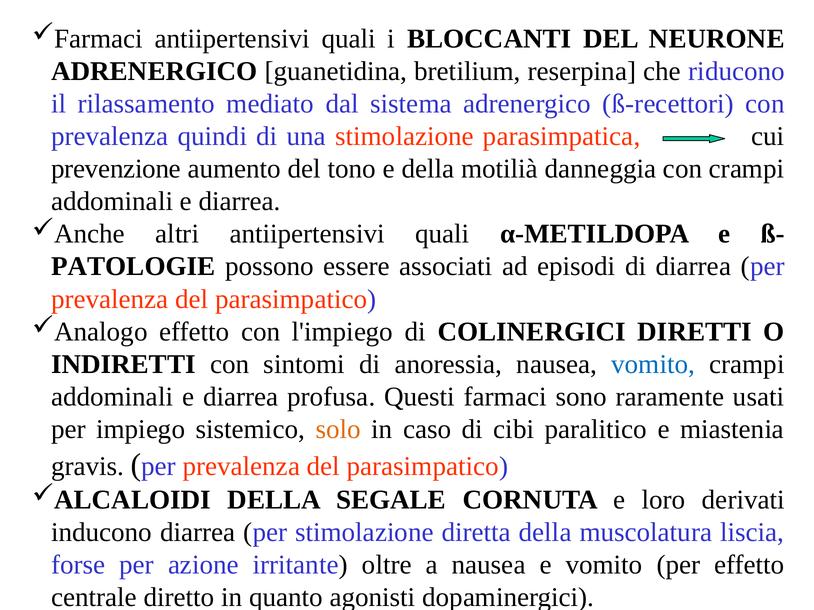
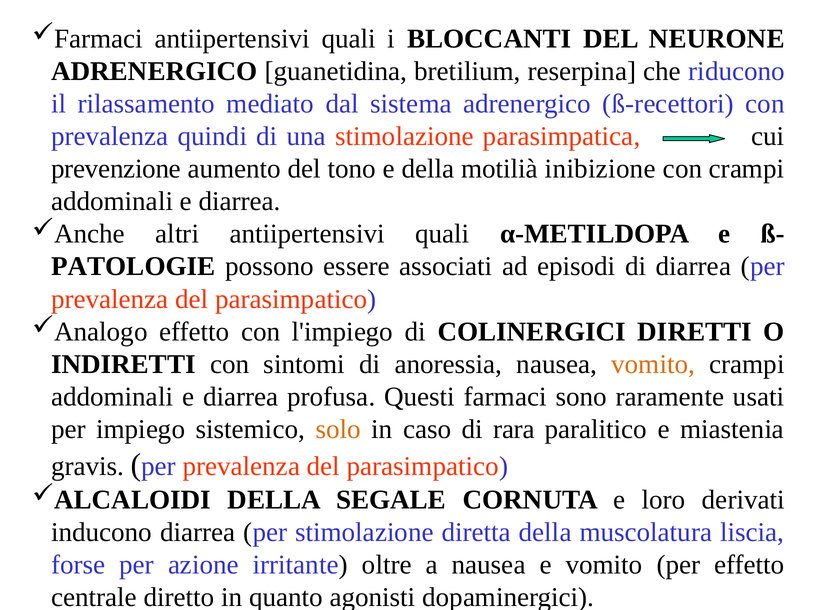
danneggia: danneggia -> inibizione (600, 169)
vomito colour: blue -> orange (653, 364)
cibi: cibi -> rara (514, 430)
